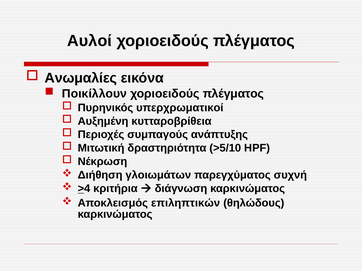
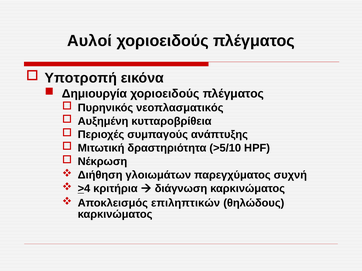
Ανωμαλίες: Ανωμαλίες -> Υποτροπή (81, 78)
Ποικίλλουν: Ποικίλλουν -> Δημιουργία (95, 94)
υπερχρωματικοί: υπερχρωματικοί -> νεοπλασματικός (180, 108)
